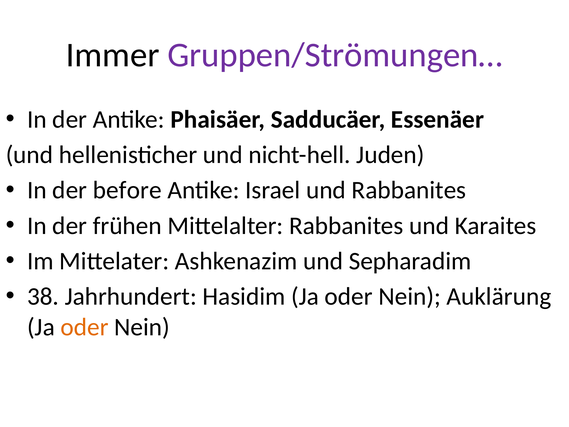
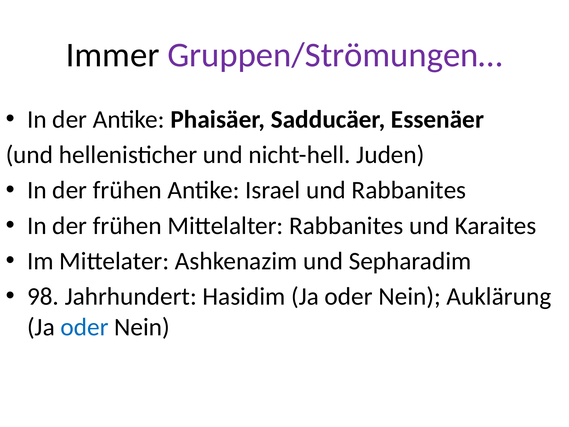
before: before -> frühen (127, 190)
38: 38 -> 98 (43, 296)
oder colour: orange -> blue (85, 327)
